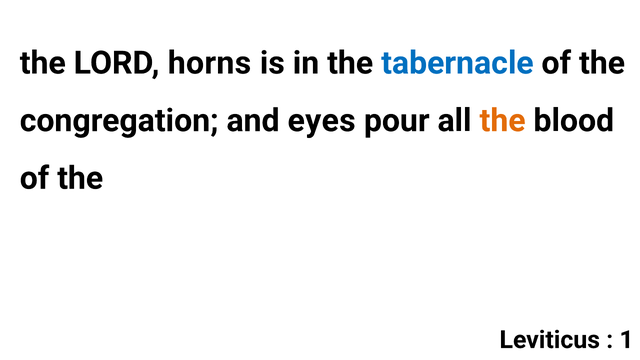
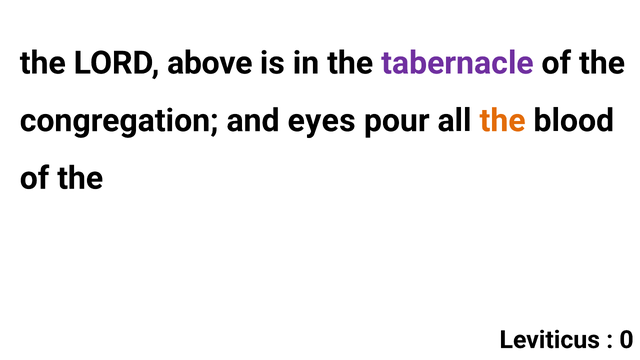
horns: horns -> above (210, 63)
tabernacle colour: blue -> purple (457, 63)
1: 1 -> 0 (626, 340)
